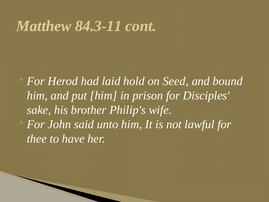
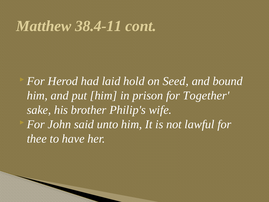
84.3-11: 84.3-11 -> 38.4-11 (98, 26)
Disciples: Disciples -> Together (206, 95)
